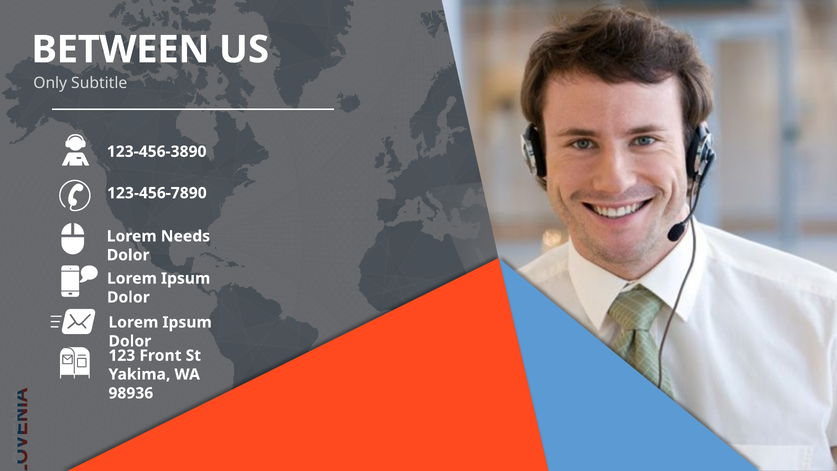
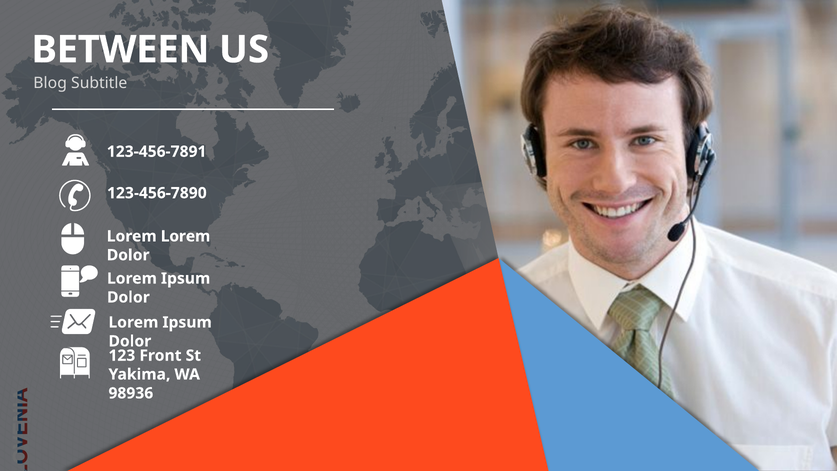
Only: Only -> Blog (50, 83)
123-456-3890: 123-456-3890 -> 123-456-7891 (157, 152)
Lorem Needs: Needs -> Lorem (186, 236)
